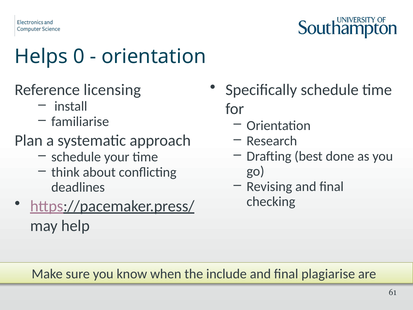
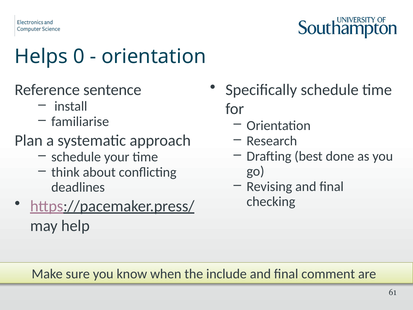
licensing: licensing -> sentence (112, 90)
plagiarise: plagiarise -> comment (328, 274)
